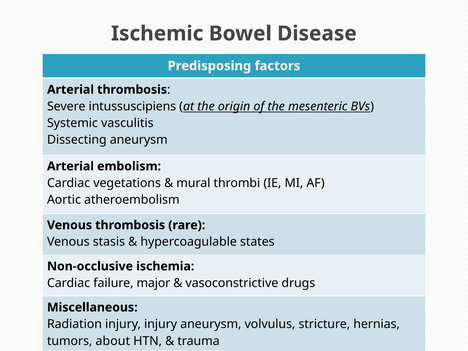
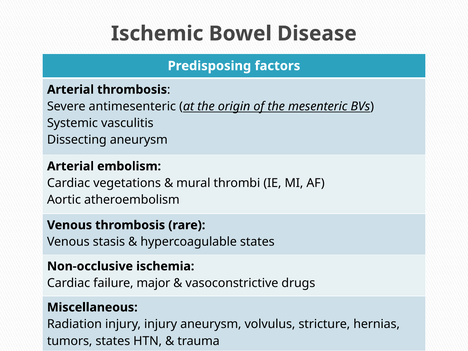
intussuscipiens: intussuscipiens -> antimesenteric (132, 106)
tumors about: about -> states (113, 341)
